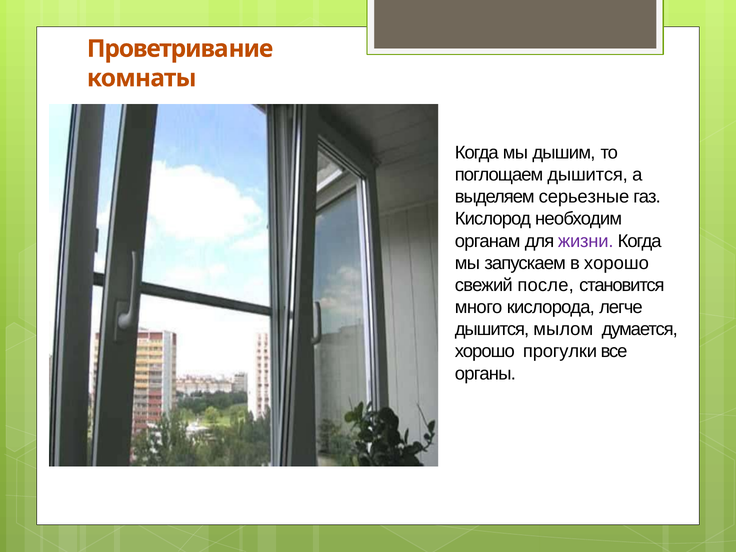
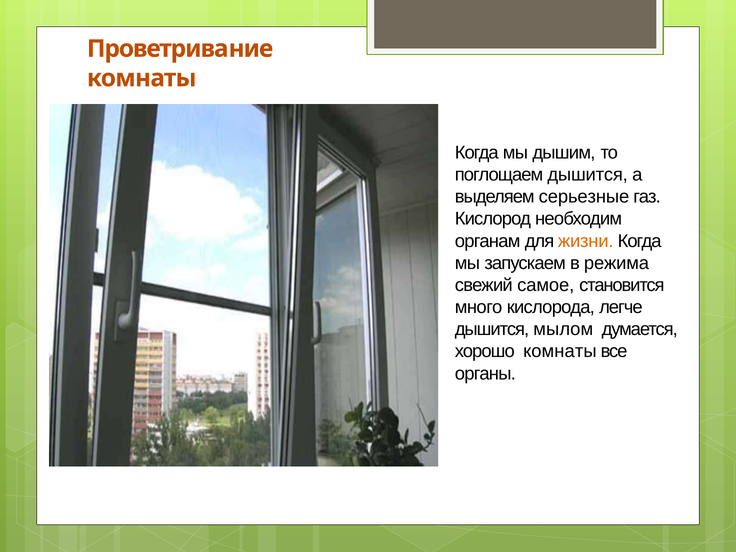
жизни colour: purple -> orange (586, 241)
в хорошо: хорошо -> режима (616, 263)
после: после -> самое (546, 285)
хорошо прогулки: прогулки -> комнаты (560, 351)
